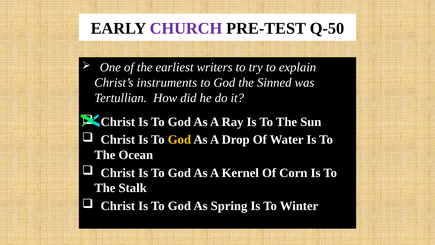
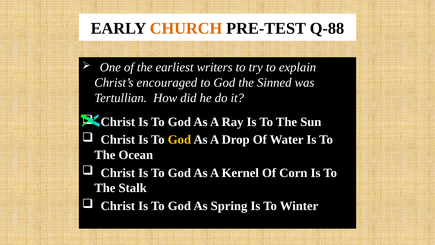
CHURCH colour: purple -> orange (186, 28)
Q-50: Q-50 -> Q-88 (327, 28)
instruments: instruments -> encouraged (167, 82)
